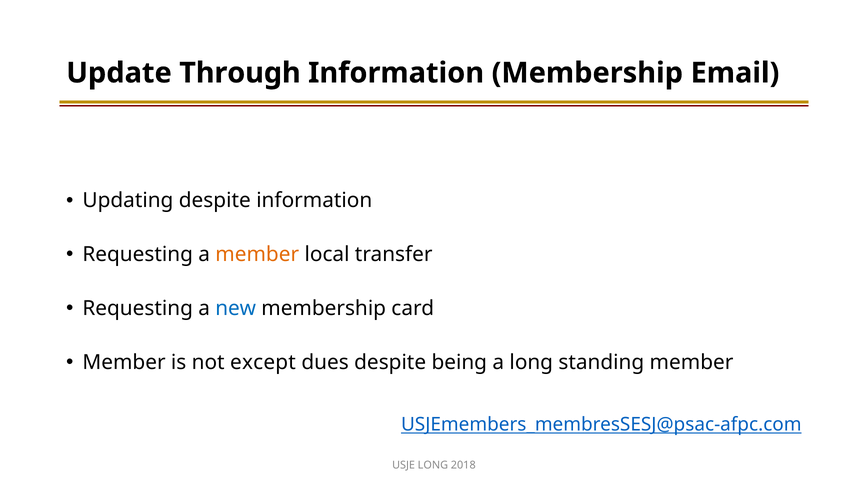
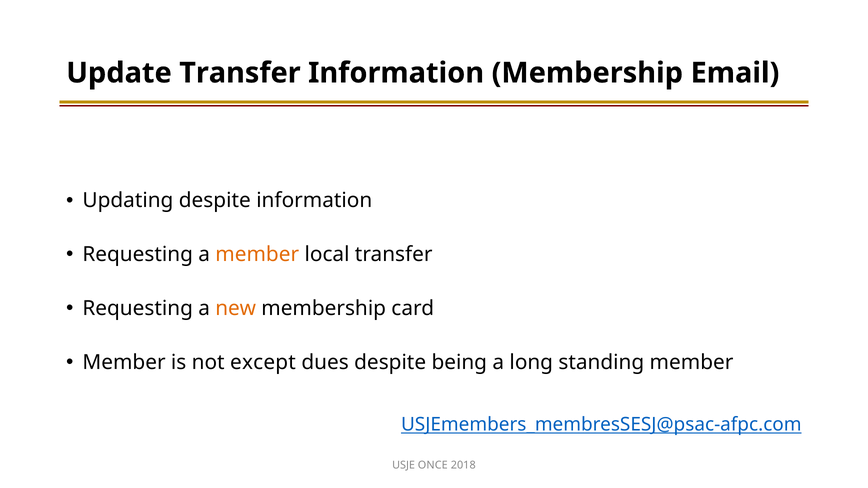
Update Through: Through -> Transfer (240, 73)
new colour: blue -> orange (236, 309)
USJE LONG: LONG -> ONCE (433, 465)
